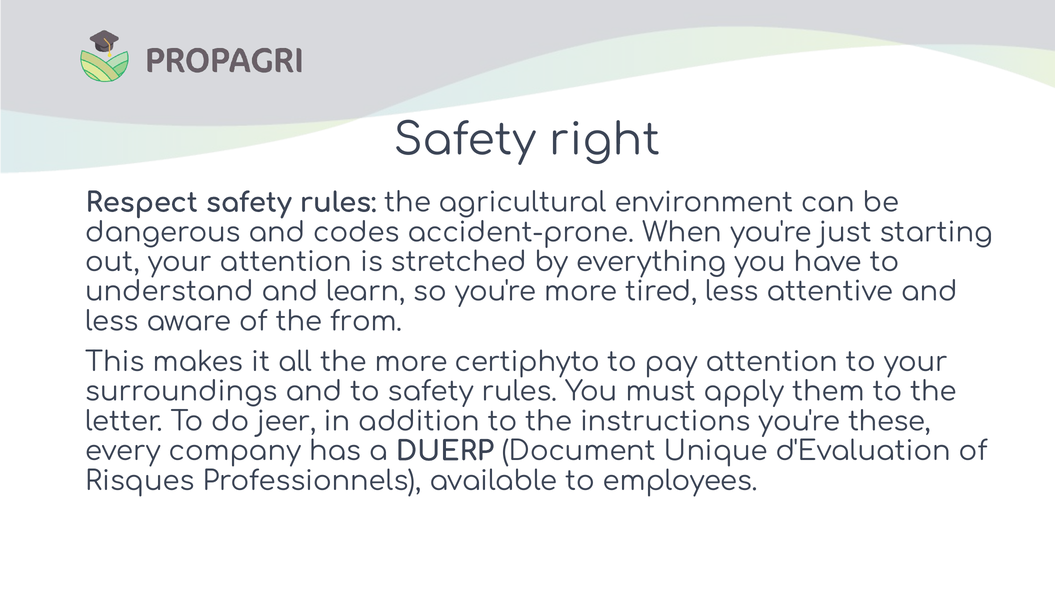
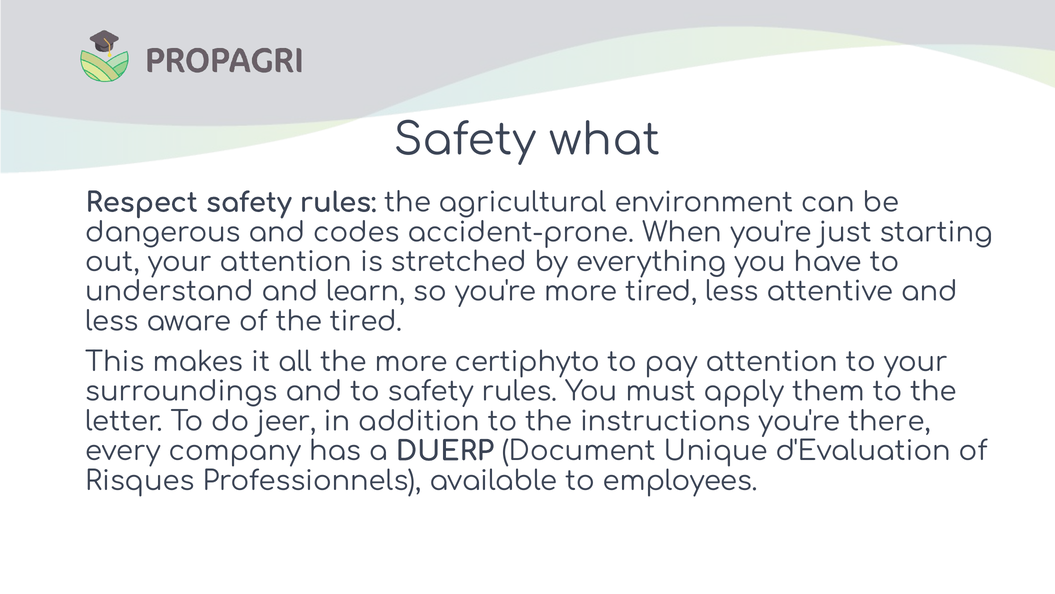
right: right -> what (605, 140)
the from: from -> tired (366, 321)
these: these -> there (889, 421)
